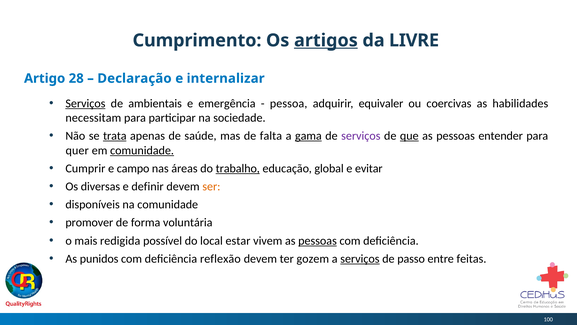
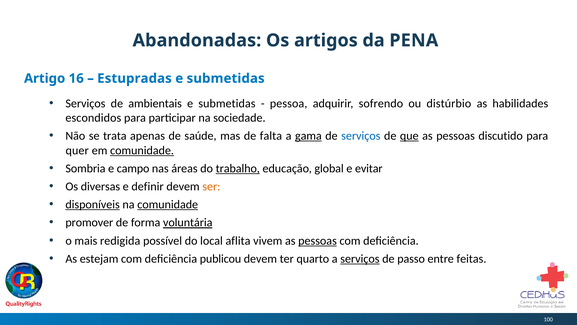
Cumprimento: Cumprimento -> Abandonadas (197, 40)
artigos underline: present -> none (326, 40)
LIVRE: LIVRE -> PENA (414, 40)
28: 28 -> 16 (76, 78)
Declaração: Declaração -> Estupradas (134, 78)
internalizar: internalizar -> submetidas (226, 78)
Serviços underline: present -> none (85, 103)
emergência: emergência -> submetidas (227, 103)
equivaler: equivaler -> sofrendo (381, 103)
coercivas: coercivas -> distúrbio (449, 103)
necessitam: necessitam -> escondidos (93, 118)
trata underline: present -> none (115, 136)
serviços colour: purple -> blue (361, 136)
entender: entender -> discutido (501, 136)
Cumprir: Cumprir -> Sombria (85, 168)
disponíveis underline: none -> present (93, 204)
comunidade underline: none -> present (168, 204)
voluntária underline: none -> present (188, 222)
estar: estar -> aflita (238, 240)
punidos: punidos -> estejam (99, 258)
reflexão: reflexão -> publicou (220, 258)
gozem: gozem -> quarto (313, 258)
